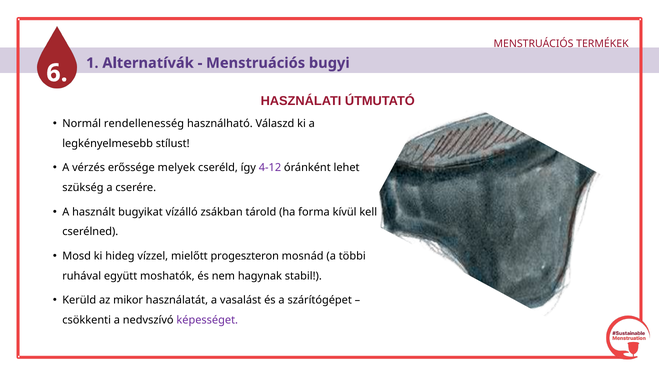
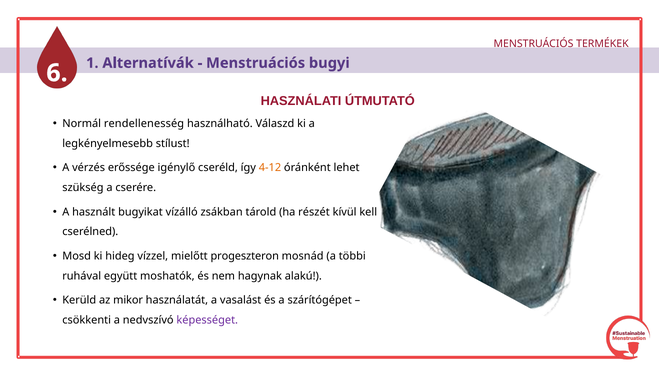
melyek: melyek -> igénylő (176, 168)
4-12 colour: purple -> orange (270, 168)
forma: forma -> részét (314, 212)
stabil: stabil -> alakú (303, 276)
